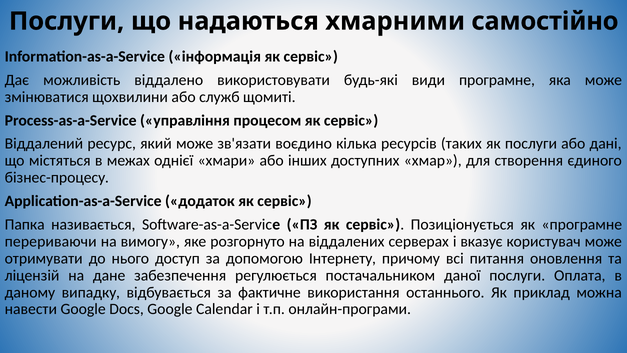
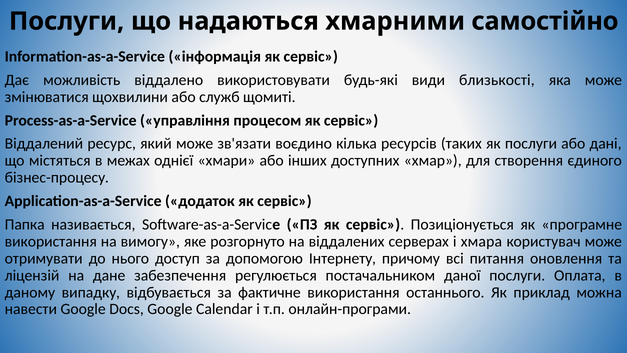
види програмне: програмне -> близькості (497, 80)
перериваючи: перериваючи -> використання (51, 241)
вказує: вказує -> хмара (481, 241)
